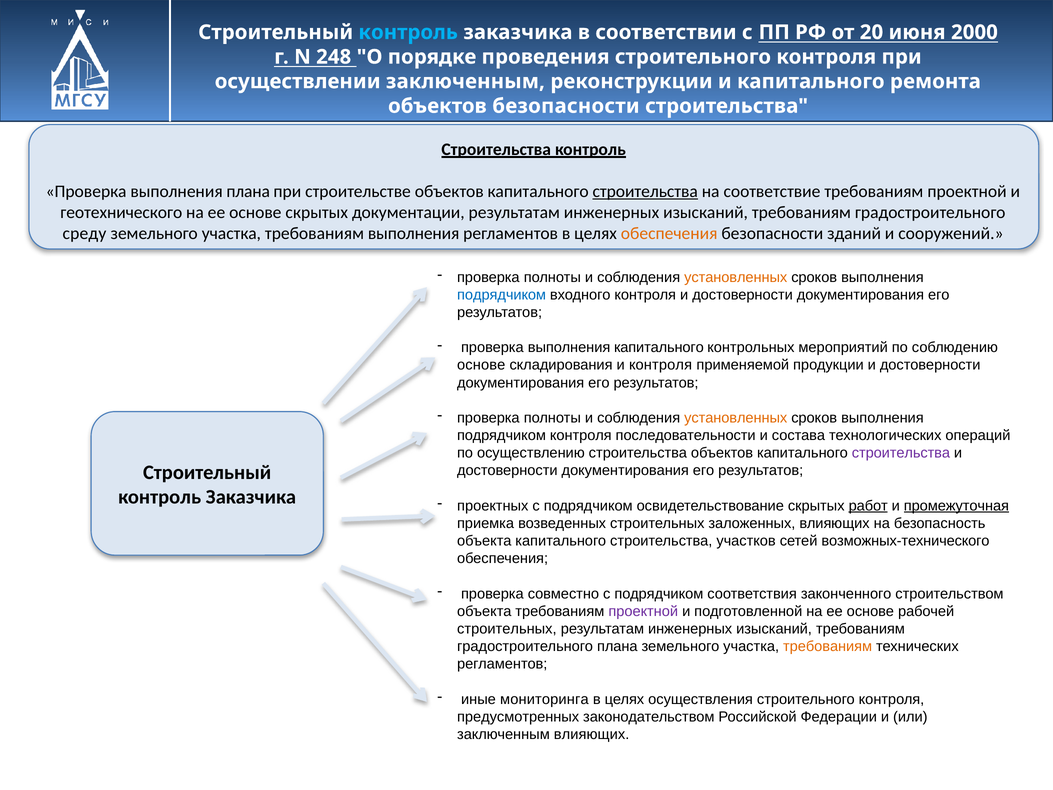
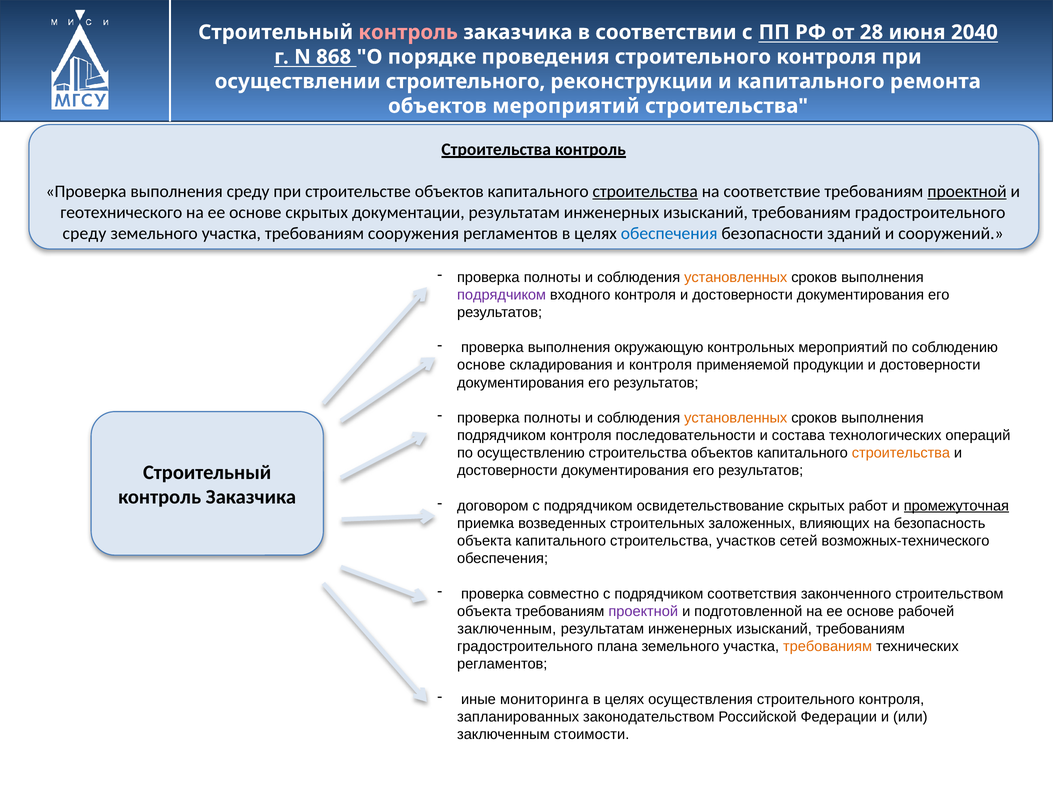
контроль colour: light blue -> pink (408, 32)
20: 20 -> 28 (871, 32)
2000: 2000 -> 2040 (974, 32)
248: 248 -> 868 (334, 57)
осуществлении заключенным: заключенным -> строительного (465, 81)
объектов безопасности: безопасности -> мероприятий (566, 106)
выполнения плана: плана -> среду (248, 191)
проектной underline: none -> present (967, 191)
требованиям выполнения: выполнения -> сооружения (414, 234)
обеспечения colour: orange -> blue (669, 234)
подрядчиком colour: blue -> purple (502, 295)
выполнения капитального: капитального -> окружающую (659, 347)
строительства colour: purple -> orange (901, 453)
проектных: проектных -> договором (493, 506)
работ underline: present -> none (868, 506)
строительных: строительных -> заключенным (507, 629)
предусмотренных: предусмотренных -> запланированных (518, 717)
заключенным влияющих: влияющих -> стоимости (592, 734)
